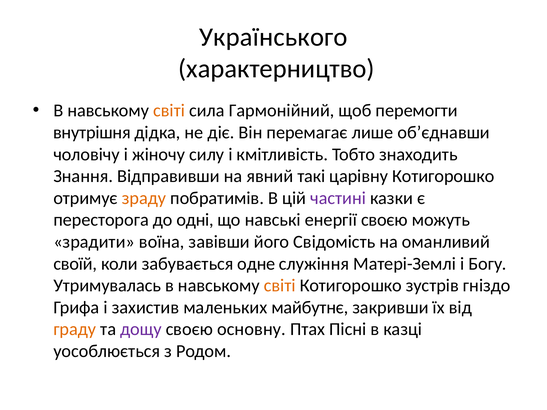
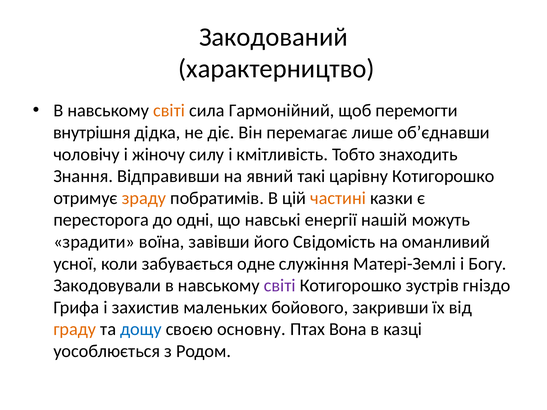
Українського: Українського -> Закодований (273, 37)
частині colour: purple -> orange (338, 198)
енергії своєю: своєю -> нашій (384, 220)
своїй: своїй -> усної (75, 264)
Утримувалась: Утримувалась -> Закодовували (107, 286)
світі colour: orange -> purple (280, 286)
майбутнє: майбутнє -> бойового (310, 308)
дощу colour: purple -> blue (141, 329)
Пісні: Пісні -> Вона (348, 329)
